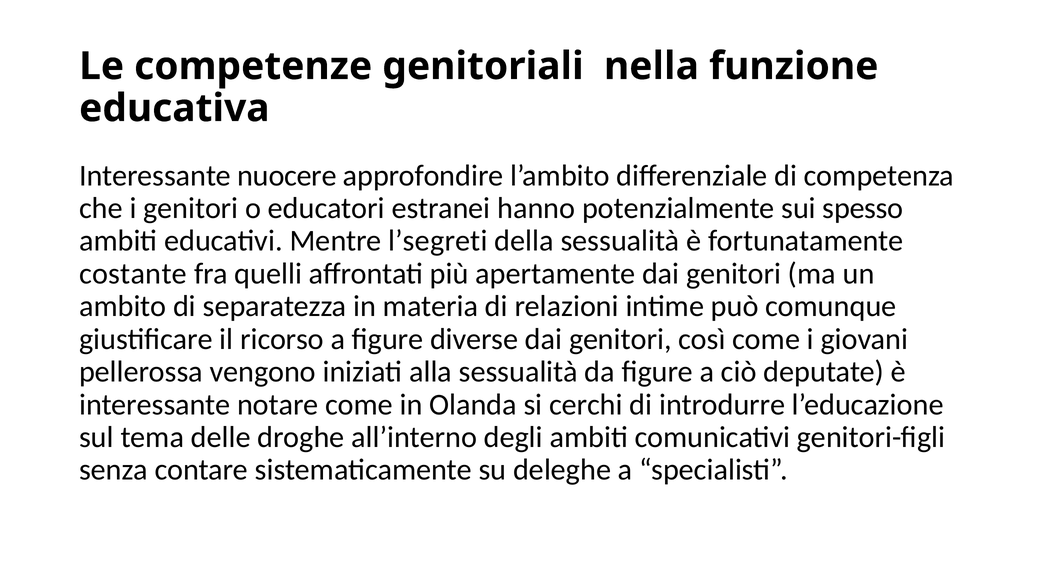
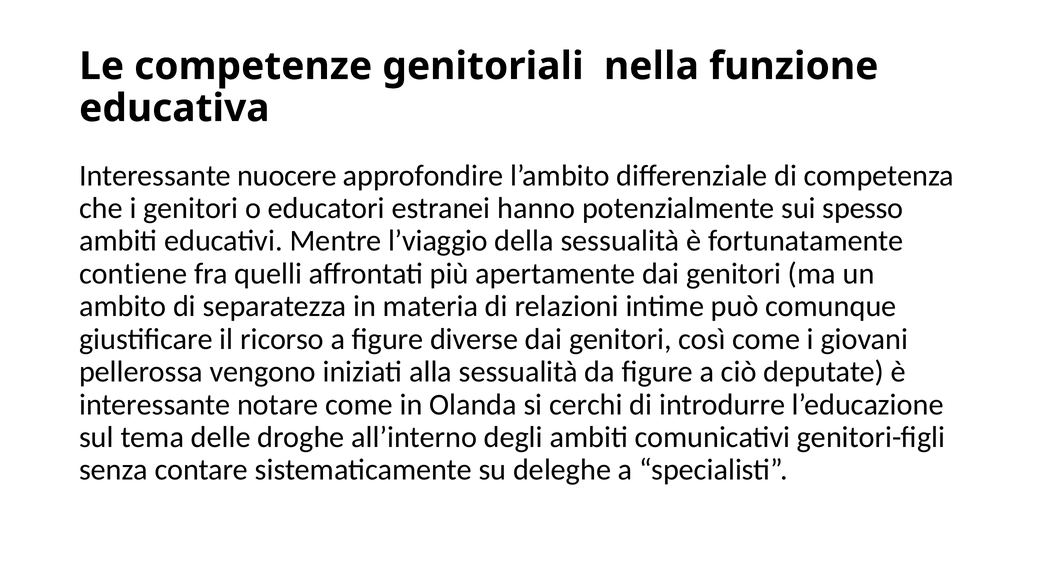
l’segreti: l’segreti -> l’viaggio (438, 241)
costante: costante -> contiene (133, 274)
